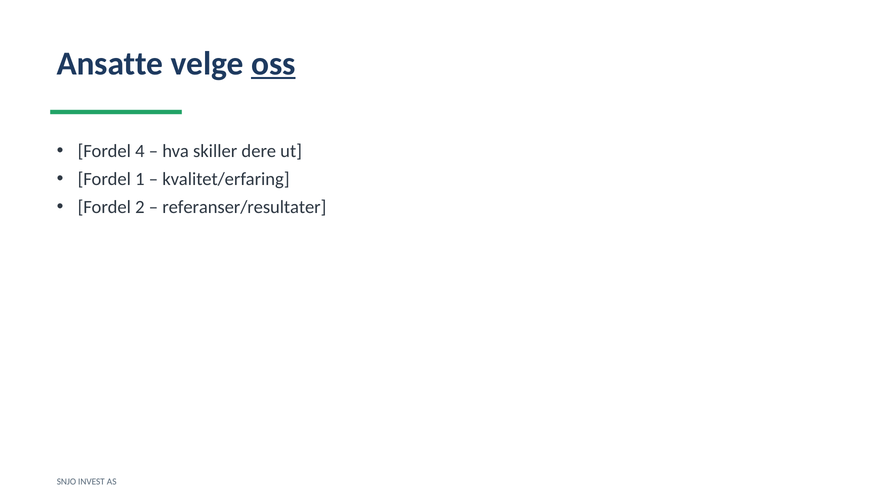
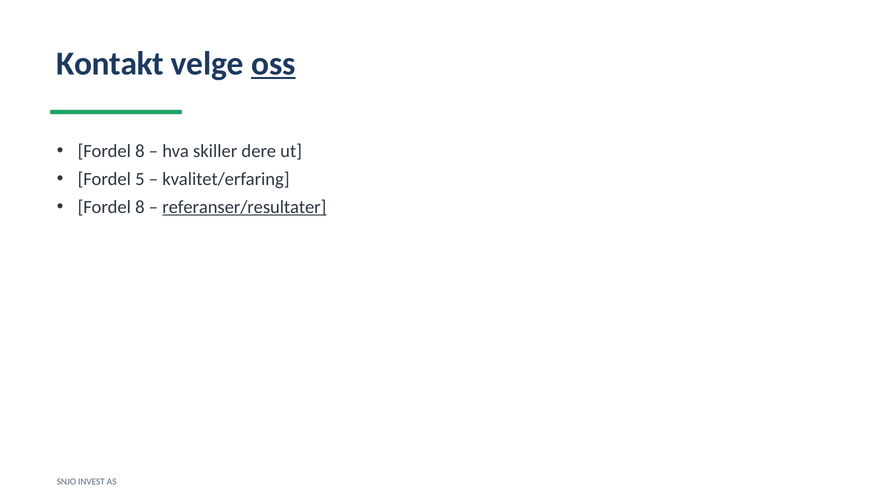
Ansatte: Ansatte -> Kontakt (110, 64)
4: 4 -> 8 (140, 151)
1: 1 -> 5 (140, 179)
2: 2 -> 8 (140, 207)
referanser/resultater underline: none -> present (244, 207)
